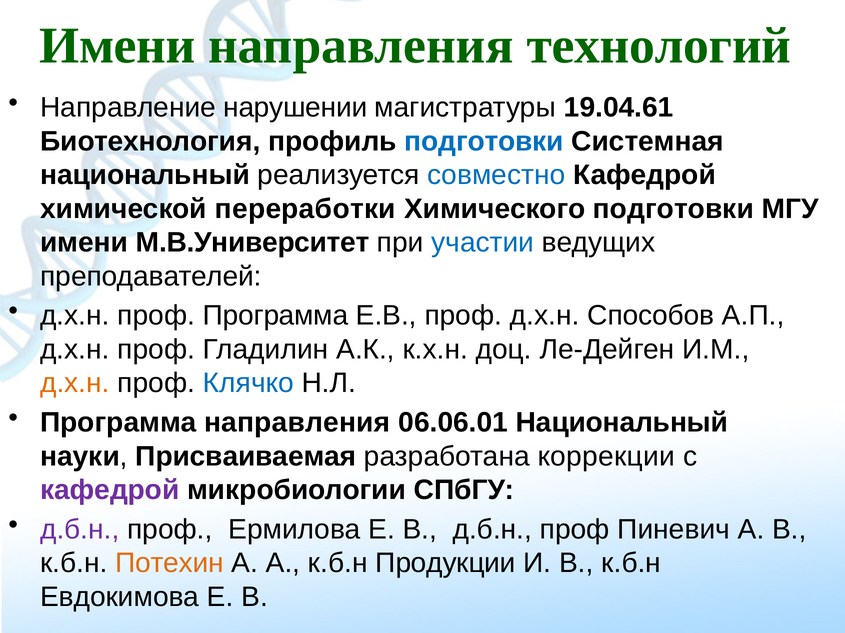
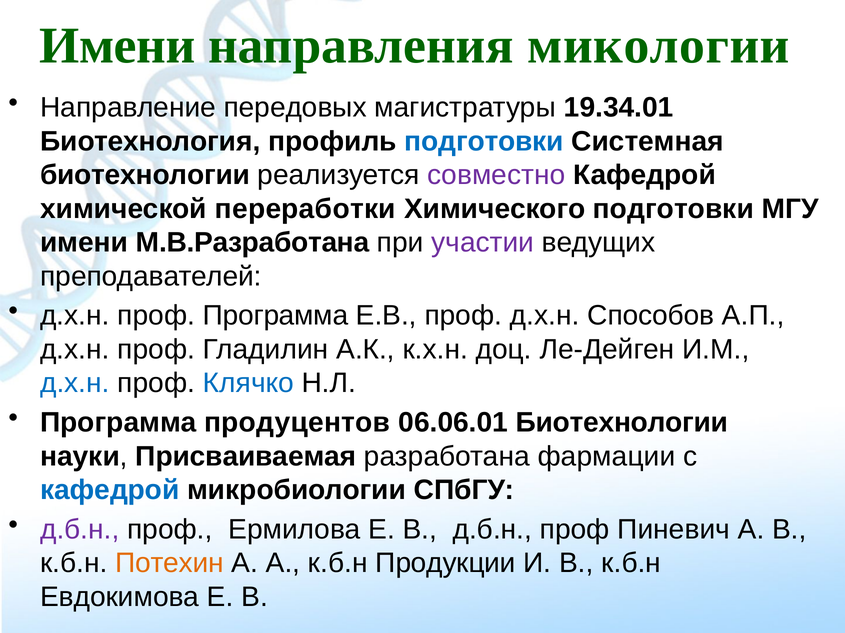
технологий: технологий -> микологии (659, 46)
нарушении: нарушении -> передовых (295, 108)
19.04.61: 19.04.61 -> 19.34.01 (619, 108)
национальный: национальный -> биотехнологии (145, 175)
совместно colour: blue -> purple (496, 175)
М.В.Университет: М.В.Университет -> М.В.Разработана (253, 243)
участии colour: blue -> purple (483, 243)
д.х.н colour: orange -> blue (75, 384)
Программа направления: направления -> продуцентов (297, 423)
06.06.01 Национальный: Национальный -> Биотехнологии (622, 423)
коррекции: коррекции -> фармации (607, 457)
кафедрой colour: purple -> blue (110, 491)
